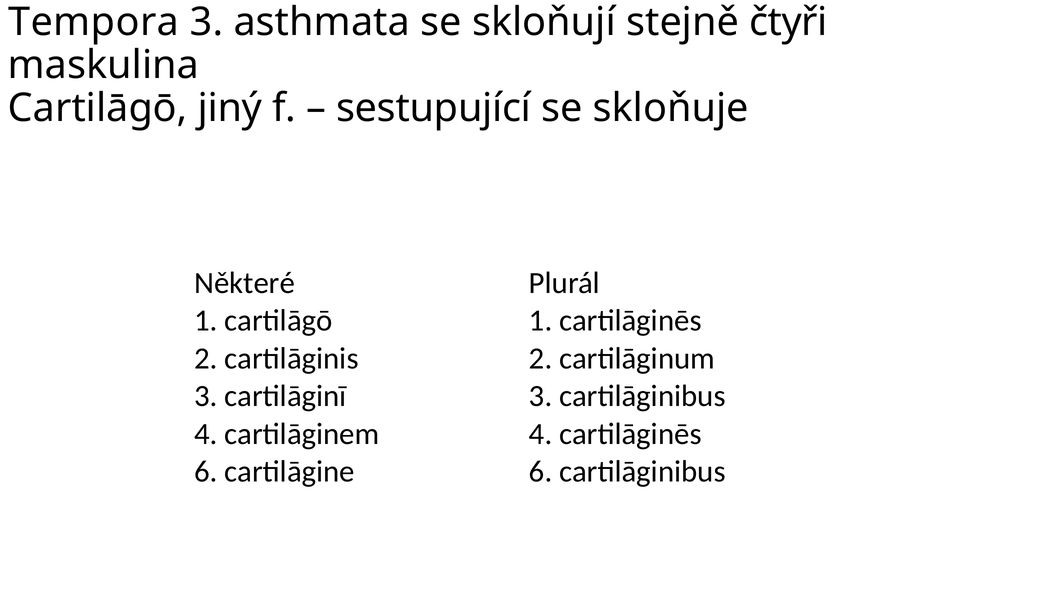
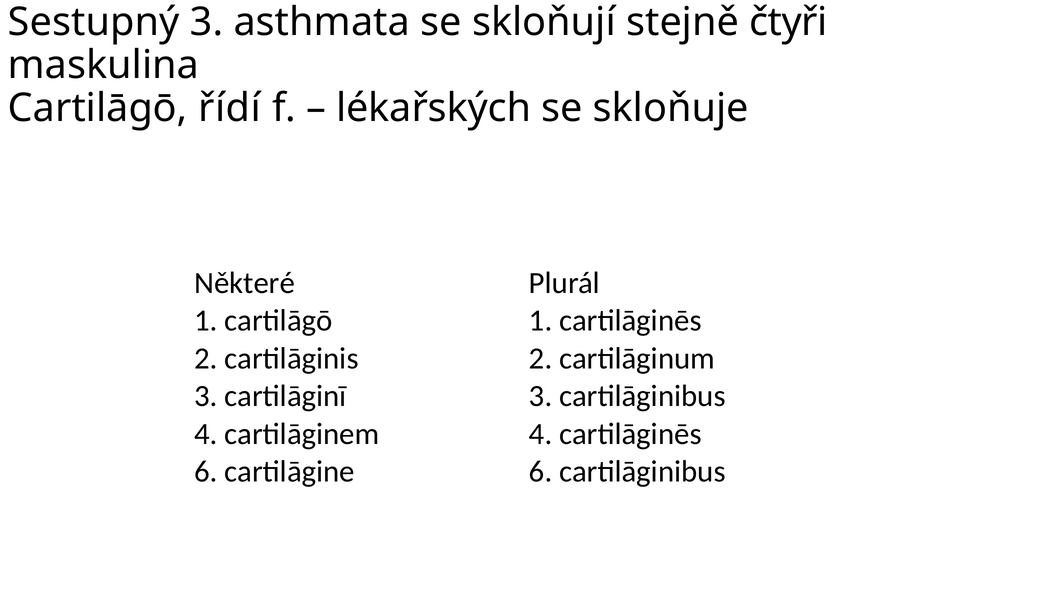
Tempora: Tempora -> Sestupný (94, 22)
jiný: jiný -> řídí (230, 108)
sestupující: sestupující -> lékařských (434, 108)
